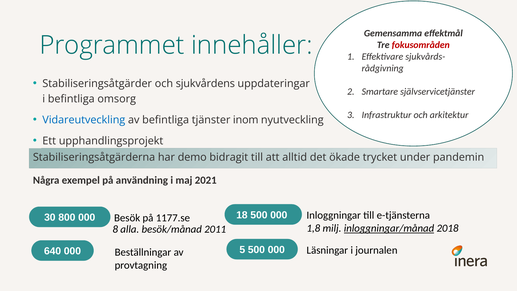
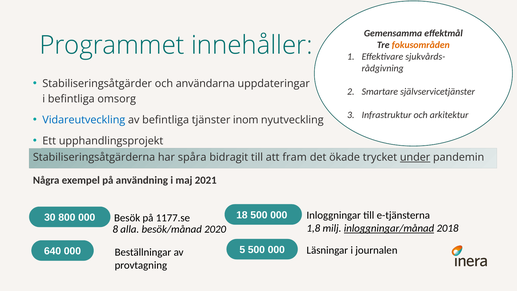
fokusområden colour: red -> orange (421, 45)
sjukvårdens: sjukvårdens -> användarna (205, 83)
demo: demo -> spåra (192, 157)
alltid: alltid -> fram (295, 157)
under underline: none -> present (415, 157)
2011: 2011 -> 2020 (215, 229)
